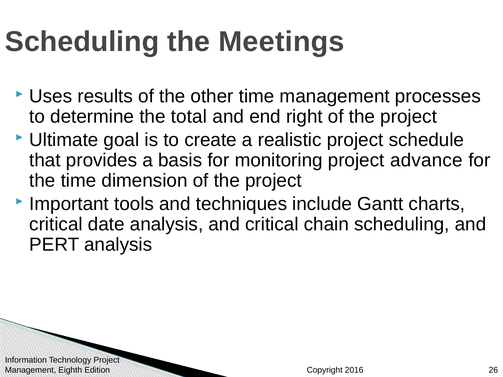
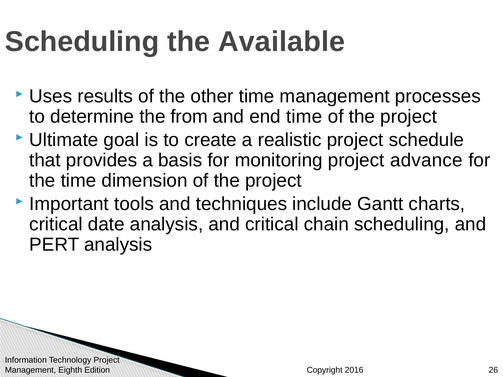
Meetings: Meetings -> Available (282, 42)
total: total -> from (189, 117)
end right: right -> time (304, 117)
